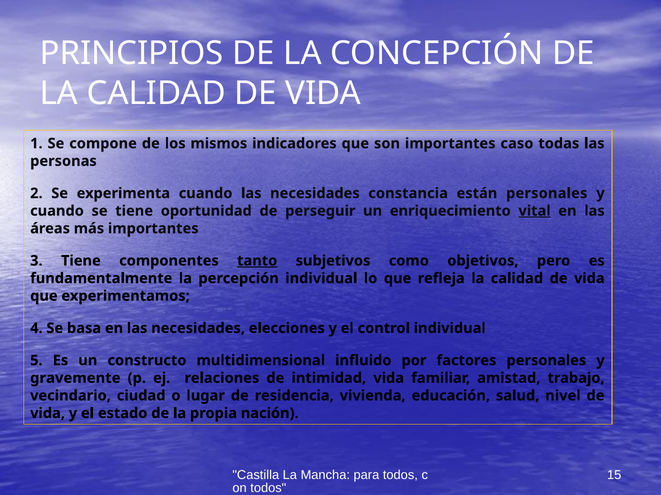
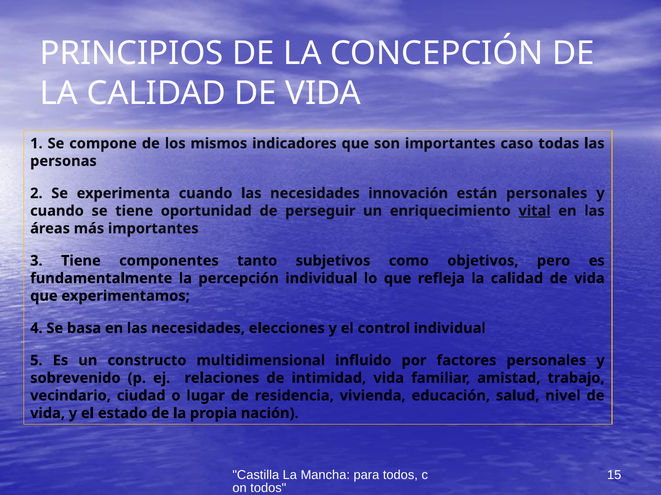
constancia: constancia -> innovación (408, 194)
tanto underline: present -> none (257, 261)
gravemente: gravemente -> sobrevenido (75, 379)
